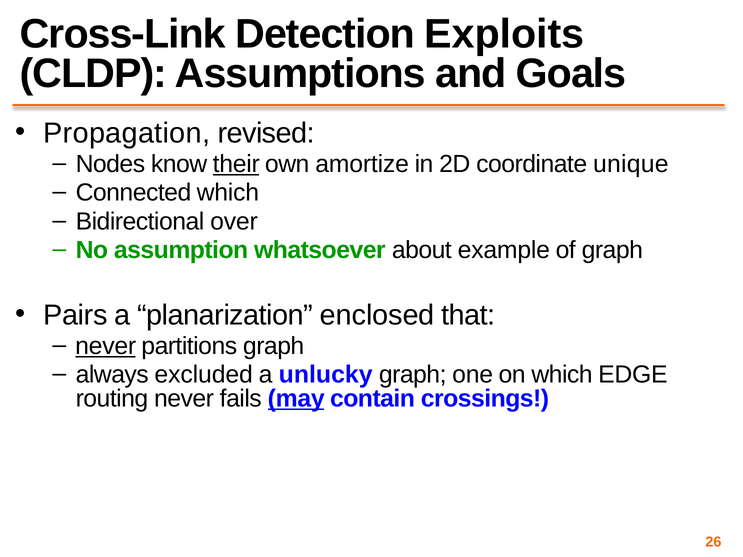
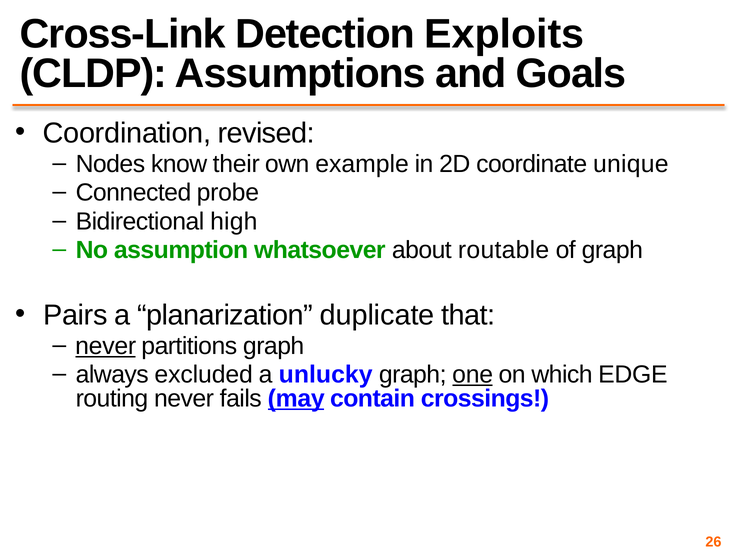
Propagation: Propagation -> Coordination (127, 133)
their underline: present -> none (236, 164)
amortize: amortize -> example (362, 164)
Connected which: which -> probe (228, 193)
over: over -> high (234, 222)
example: example -> routable (504, 250)
enclosed: enclosed -> duplicate (377, 315)
one underline: none -> present (473, 375)
